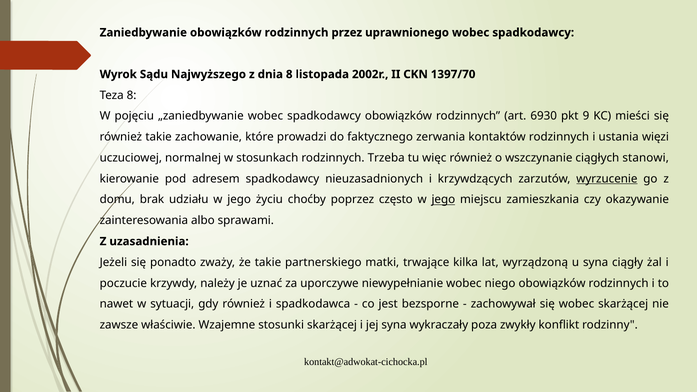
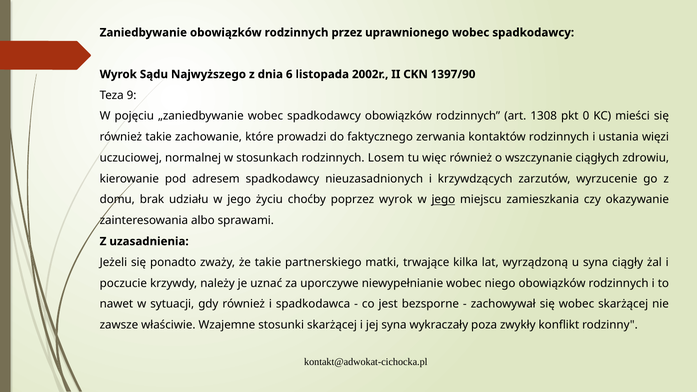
dnia 8: 8 -> 6 (289, 74)
1397/70: 1397/70 -> 1397/90 (453, 74)
Teza 8: 8 -> 9 (132, 95)
6930: 6930 -> 1308 (544, 116)
9: 9 -> 0 (586, 116)
Trzeba: Trzeba -> Losem (386, 158)
stanowi: stanowi -> zdrowiu (646, 158)
wyrzucenie underline: present -> none (607, 179)
poprzez często: często -> wyrok (396, 200)
